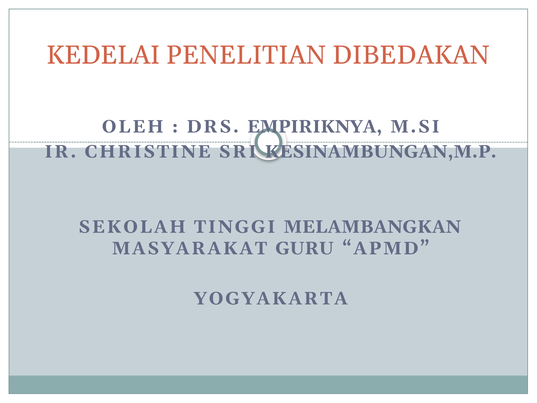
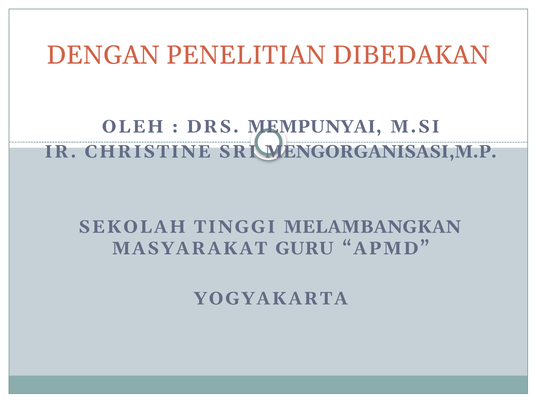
KEDELAI: KEDELAI -> DENGAN (103, 55)
EMPIRIKNYA: EMPIRIKNYA -> MEMPUNYAI (314, 127)
KESINAMBUNGAN,M.P: KESINAMBUNGAN,M.P -> MENGORGANISASI,M.P (381, 152)
